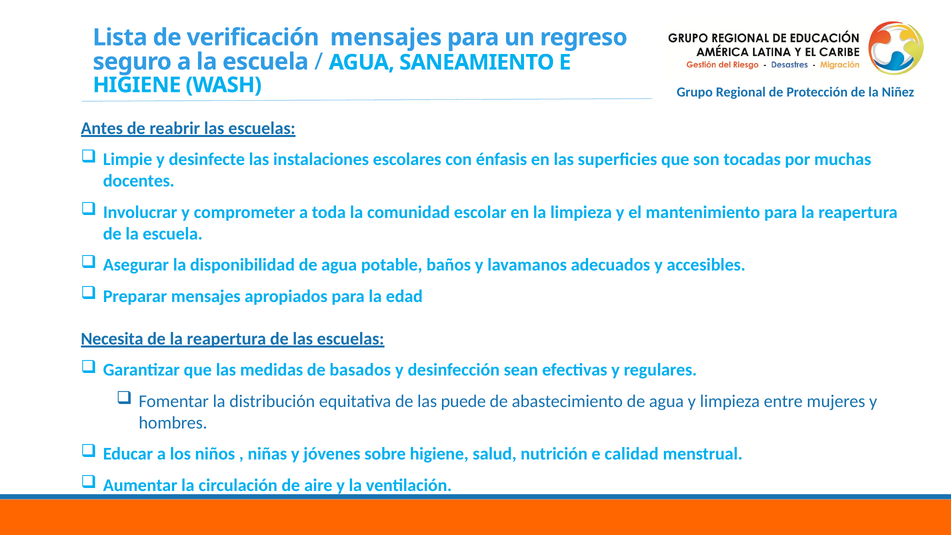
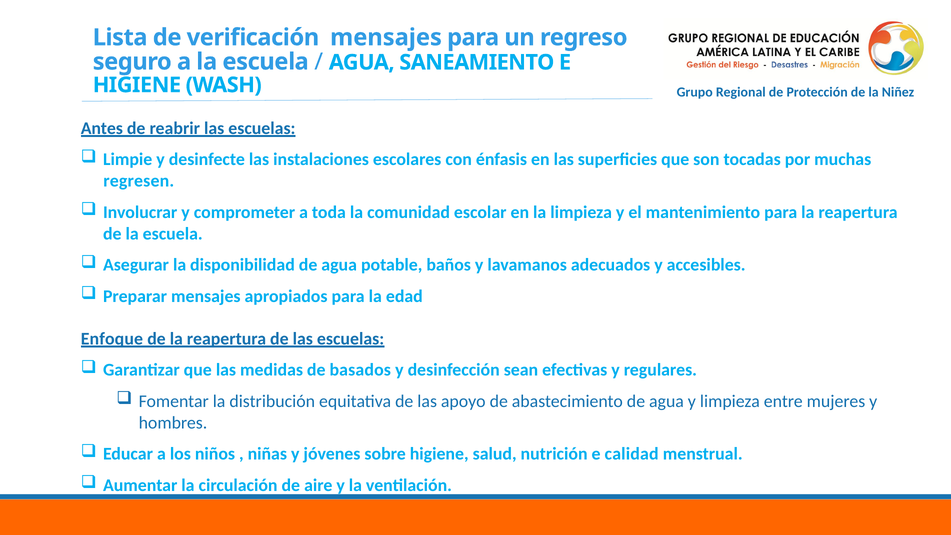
docentes: docentes -> regresen (139, 181)
Necesita: Necesita -> Enfoque (112, 339)
puede: puede -> apoyo (463, 401)
